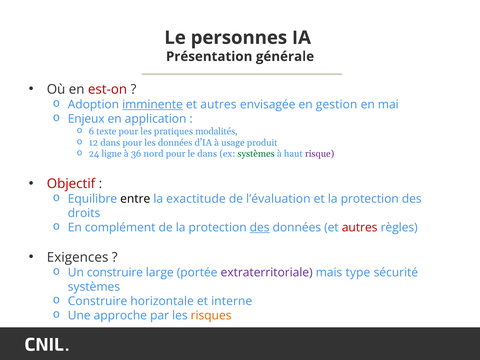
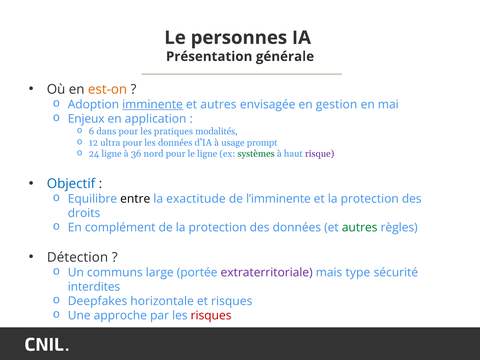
est-on colour: red -> orange (108, 89)
texte: texte -> dans (106, 131)
12 dans: dans -> ultra (110, 143)
produit: produit -> prompt (262, 143)
le dans: dans -> ligne (207, 154)
Objectif colour: red -> blue (71, 184)
l’évaluation: l’évaluation -> l’imminente (278, 199)
des underline: present -> none (260, 228)
autres colour: red -> green (360, 228)
Exigences: Exigences -> Détection (78, 257)
Un construire: construire -> communs (115, 272)
systèmes: systèmes -> interdites (94, 287)
Construire: Construire -> Deepfakes (98, 301)
et interne: interne -> risques (232, 301)
risques colour: orange -> red (211, 316)
